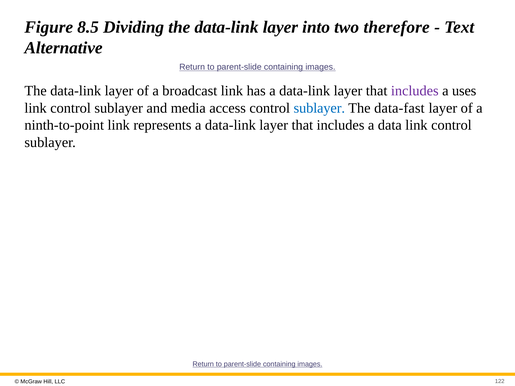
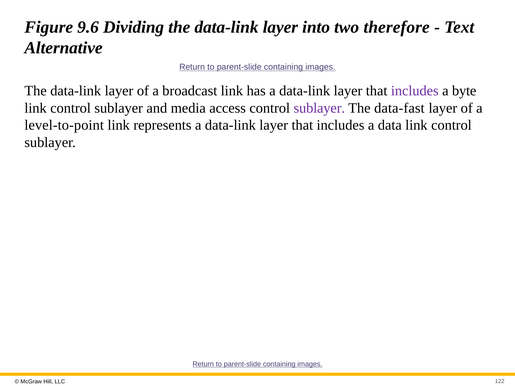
8.5: 8.5 -> 9.6 (88, 27)
uses: uses -> byte (464, 91)
sublayer colour: blue -> purple (319, 108)
ninth-to-point: ninth-to-point -> level-to-point (64, 125)
